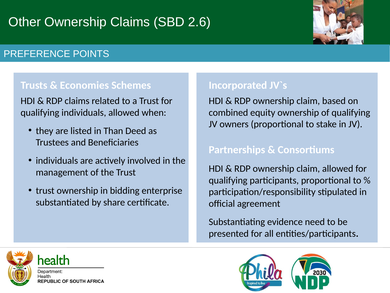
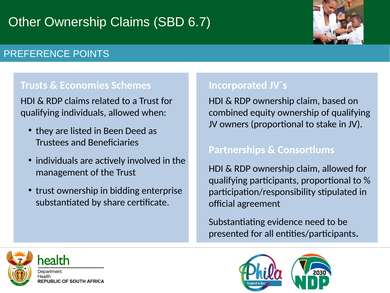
2.6: 2.6 -> 6.7 (199, 22)
Than: Than -> Been (113, 131)
